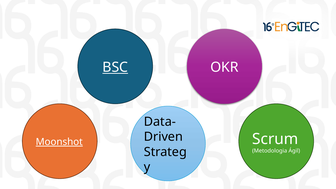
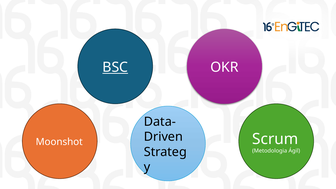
Moonshot underline: present -> none (59, 142)
